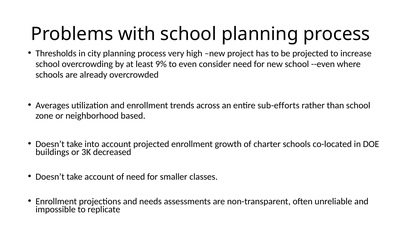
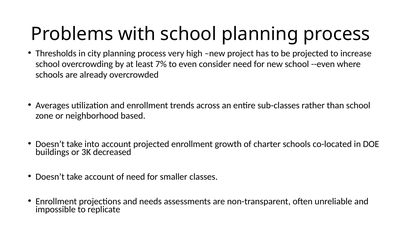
9%: 9% -> 7% (161, 64)
sub-efforts: sub-efforts -> sub-classes (279, 105)
